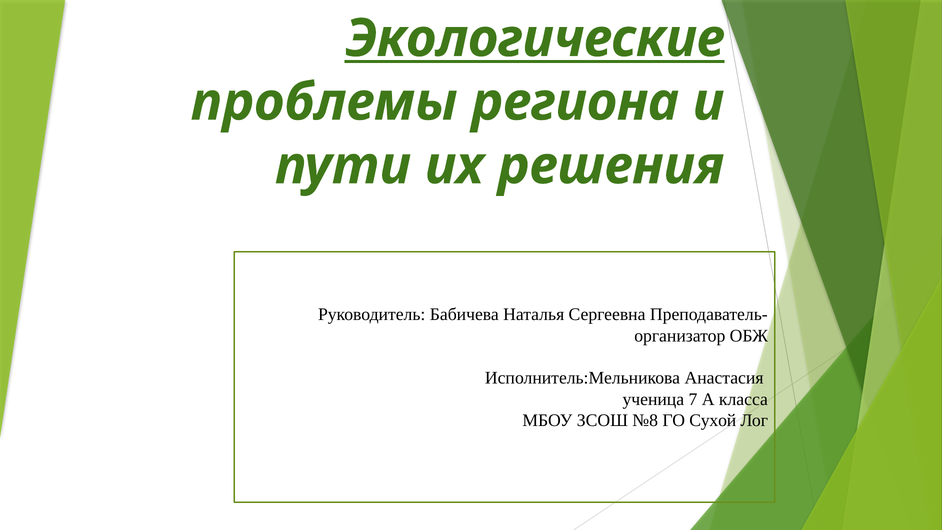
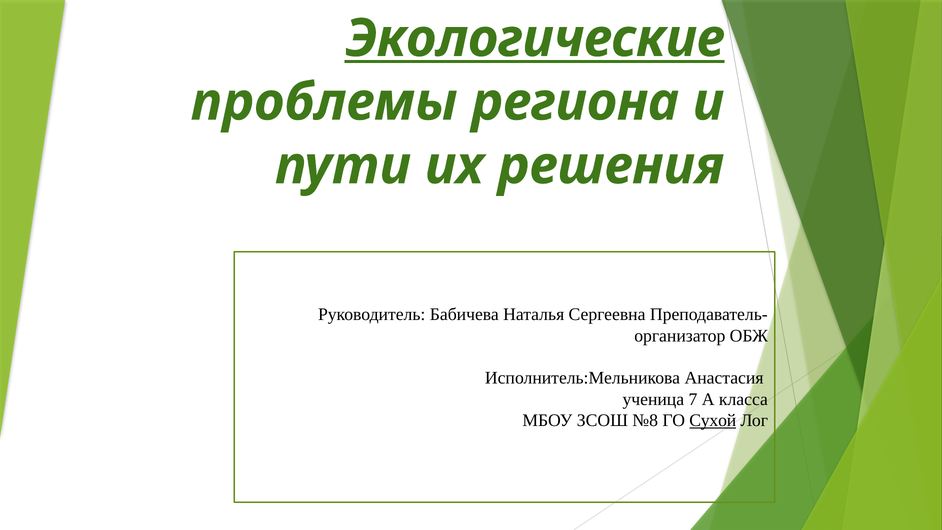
Сухой underline: none -> present (713, 420)
